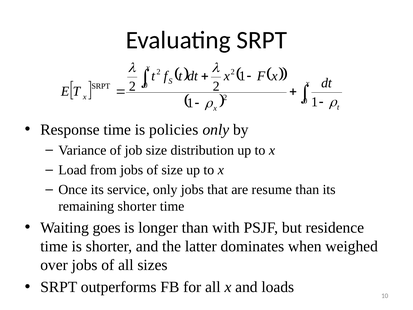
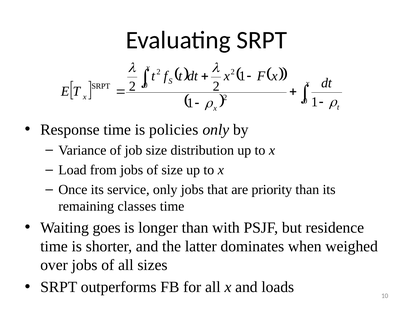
resume: resume -> priority (272, 190)
remaining shorter: shorter -> classes (137, 206)
